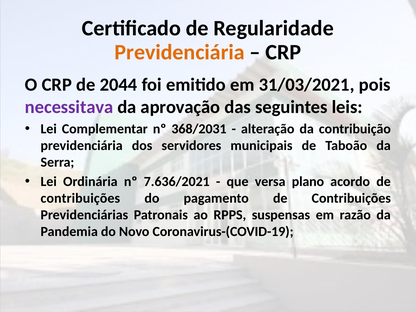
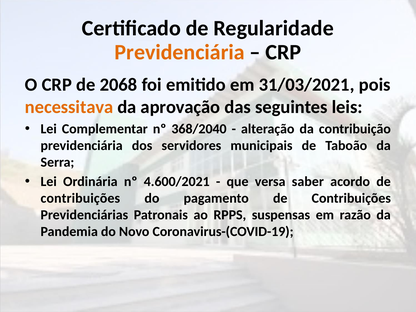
2044: 2044 -> 2068 (119, 85)
necessitava colour: purple -> orange (69, 107)
368/2031: 368/2031 -> 368/2040 (199, 129)
7.636/2021: 7.636/2021 -> 4.600/2021 (177, 182)
plano: plano -> saber (308, 182)
